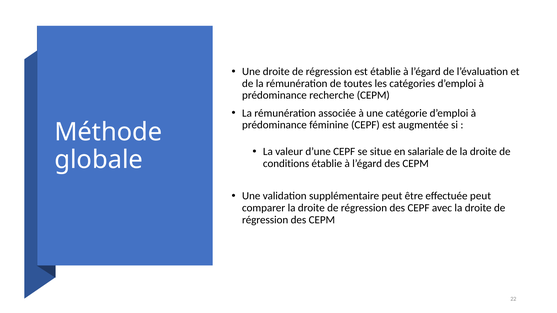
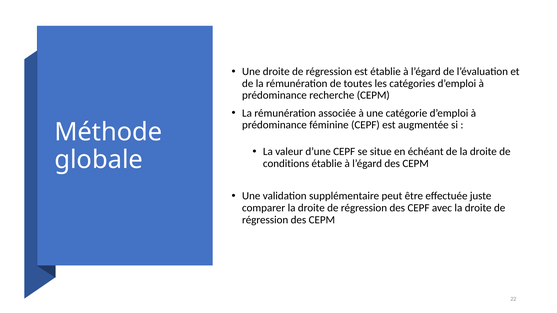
salariale: salariale -> échéant (426, 152)
effectuée peut: peut -> juste (481, 196)
